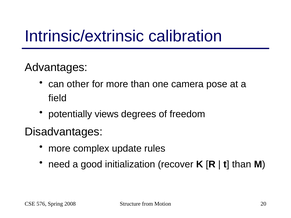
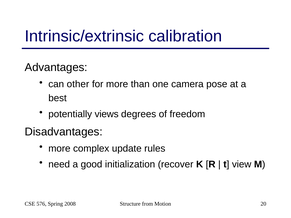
field: field -> best (58, 98)
t than: than -> view (242, 165)
